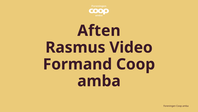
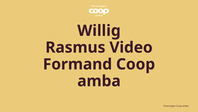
Aften: Aften -> Willig (99, 31)
